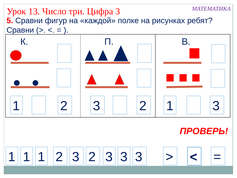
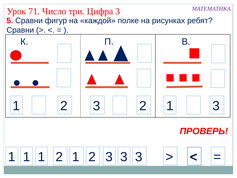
13: 13 -> 71 (34, 11)
3: 3 -> 1 (76, 157)
